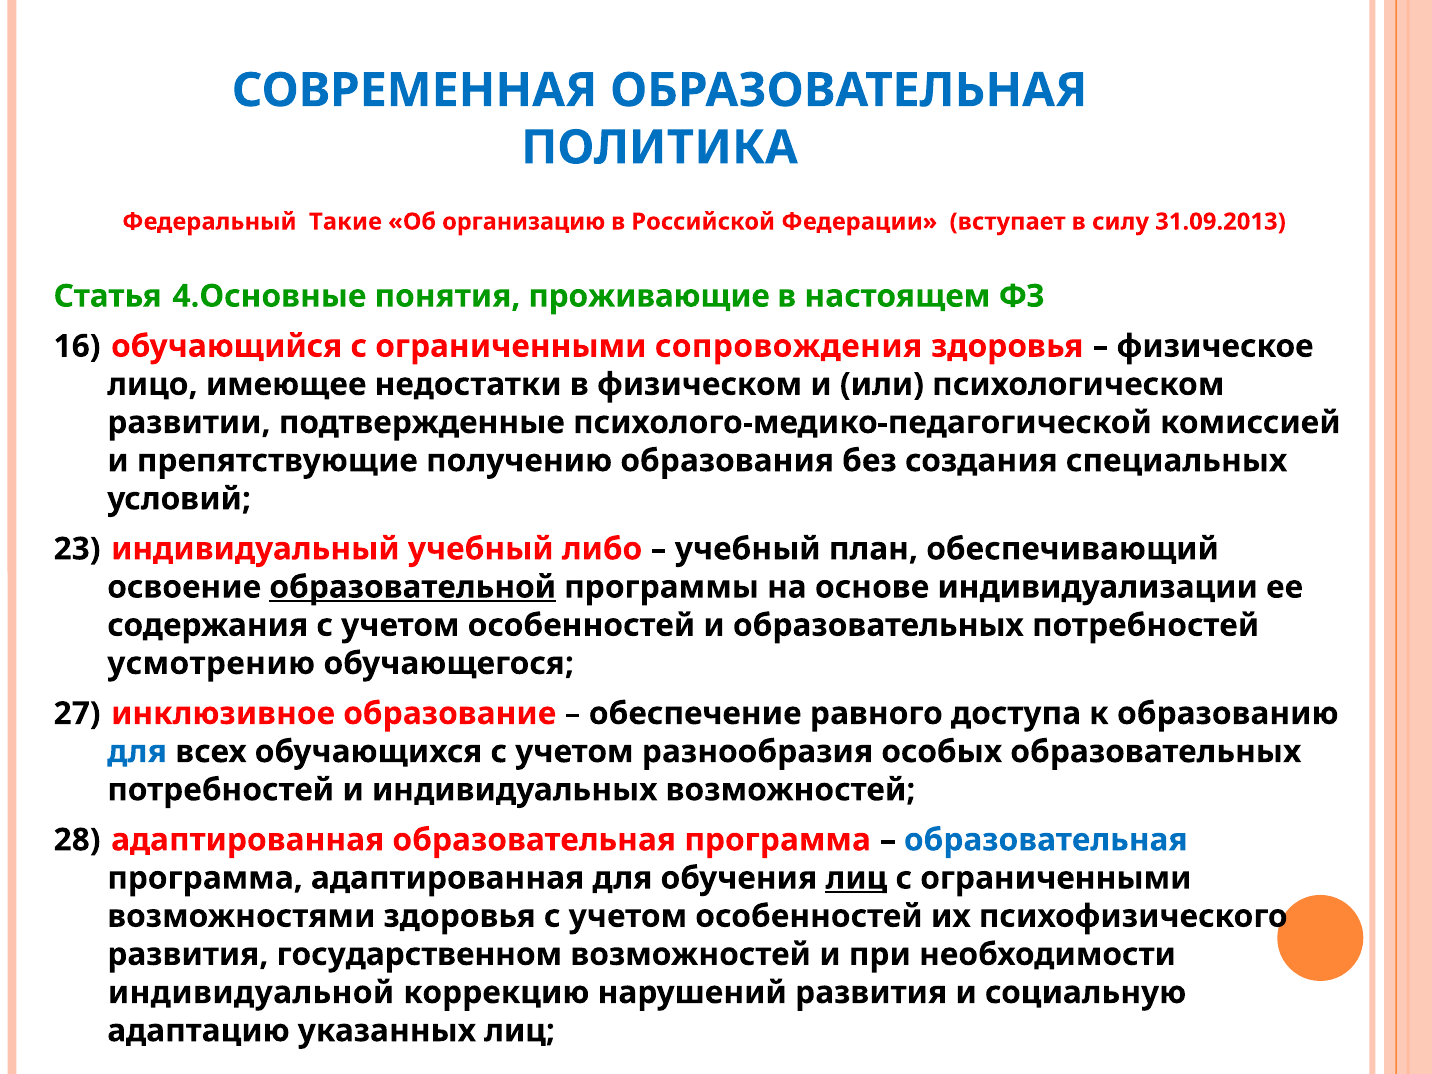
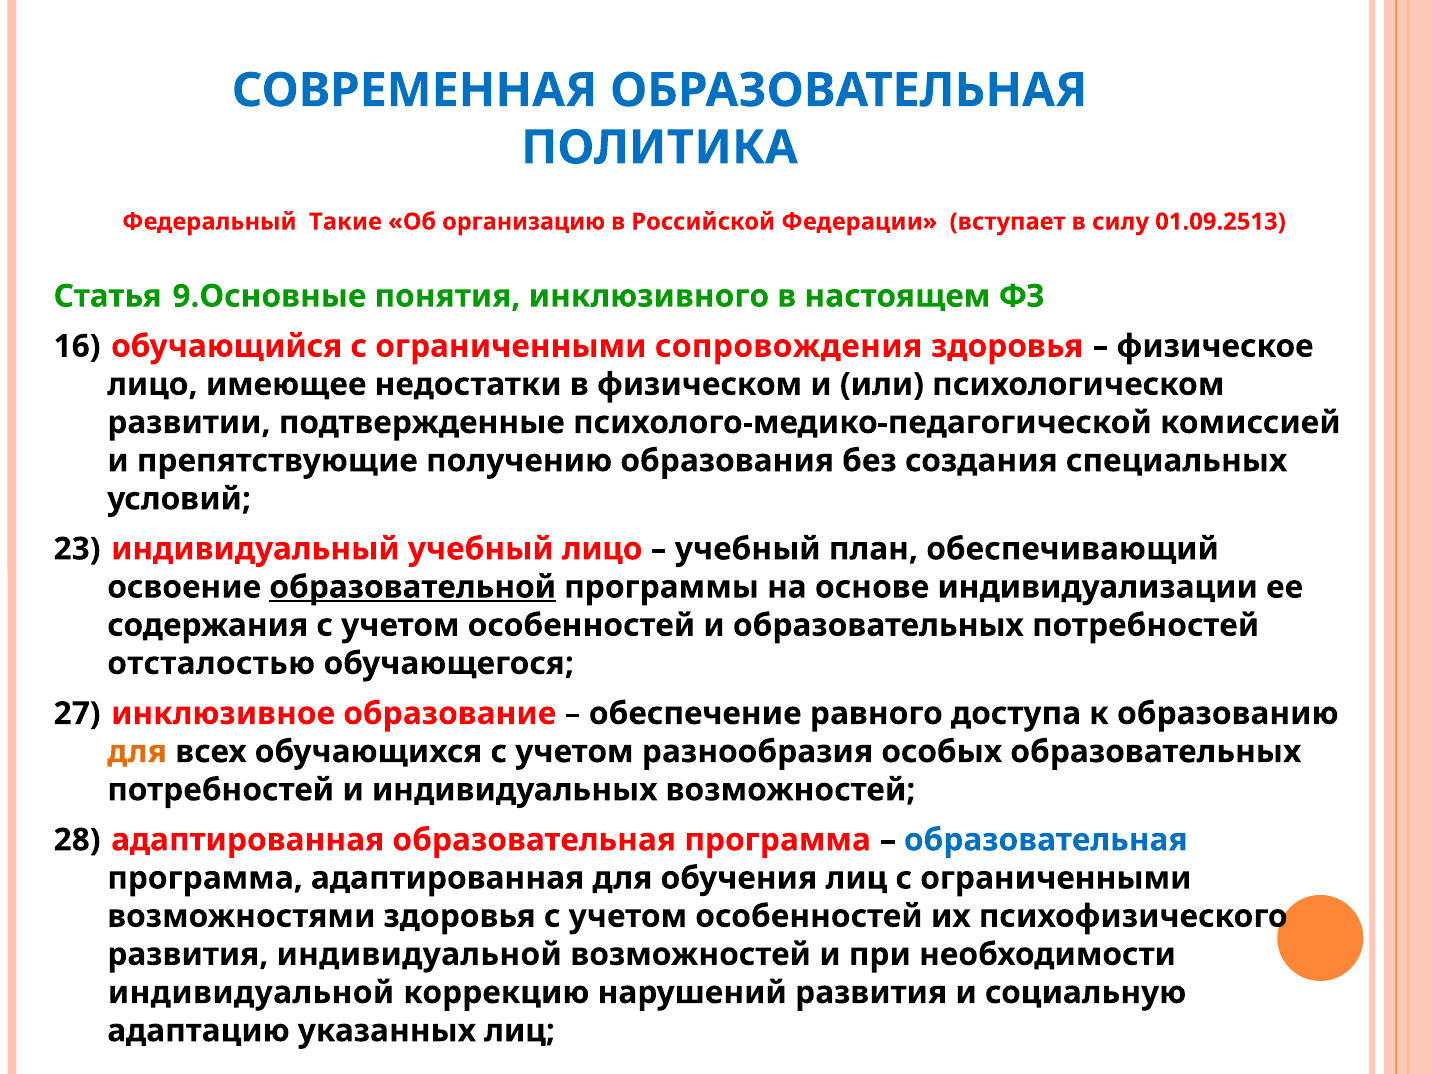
31.09.2013: 31.09.2013 -> 01.09.2513 (1221, 222)
4.Основные: 4.Основные -> 9.Основные (269, 296)
проживающие: проживающие -> инклюзивного (649, 296)
учебный либо: либо -> лицо (602, 549)
усмотрению: усмотрению -> отсталостью (211, 664)
для colour: blue -> orange (137, 752)
лиц underline: present -> none (856, 878)
развития государственном: государственном -> индивидуальной (419, 954)
